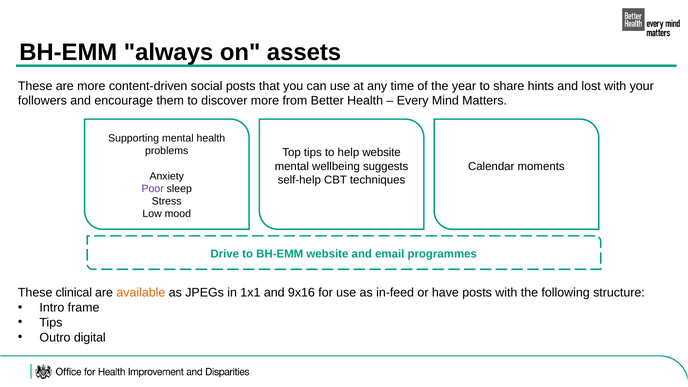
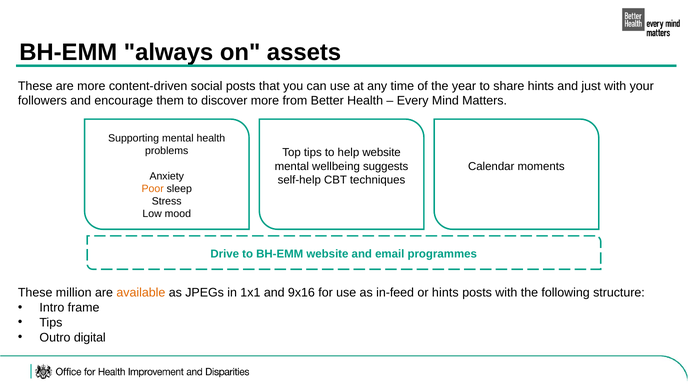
lost: lost -> just (591, 86)
Poor colour: purple -> orange (153, 189)
clinical: clinical -> million (74, 293)
or have: have -> hints (445, 293)
